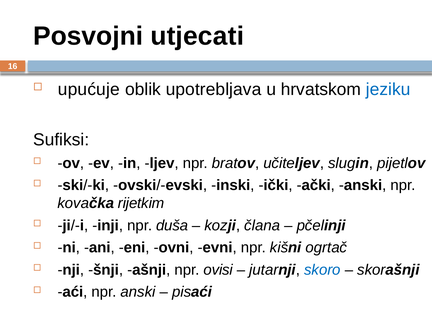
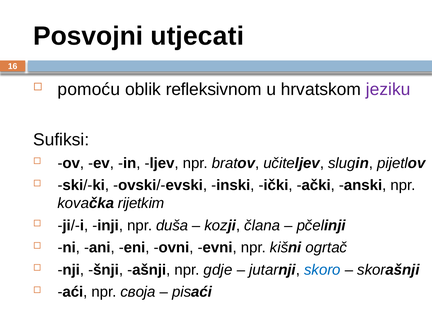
upućuje: upućuje -> pomoću (89, 89)
upotrebljava: upotrebljava -> refleksivnom (214, 89)
jeziku colour: blue -> purple (388, 89)
ovisi: ovisi -> gdje (218, 270)
npr anski: anski -> своја (138, 292)
